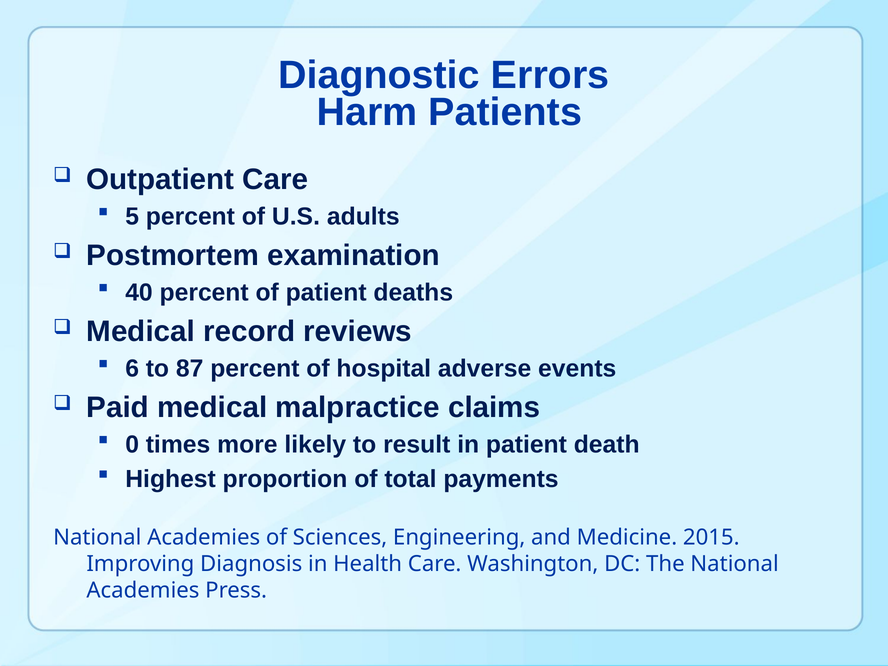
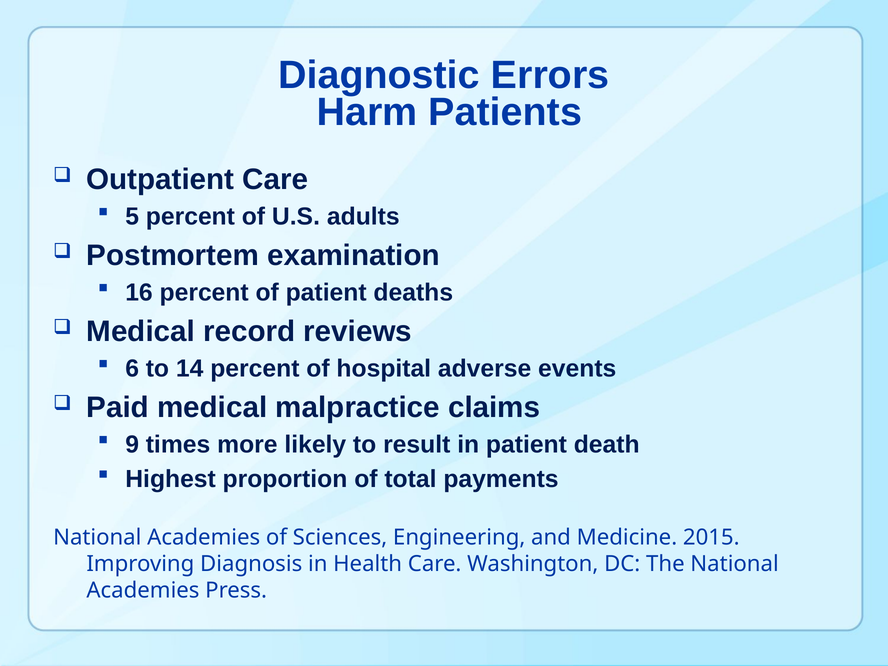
40: 40 -> 16 (139, 293)
87: 87 -> 14 (190, 369)
0: 0 -> 9 (132, 445)
